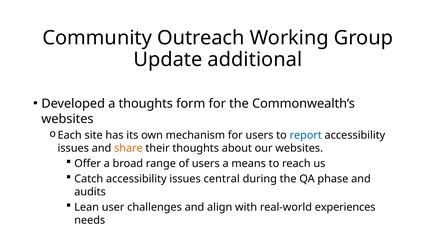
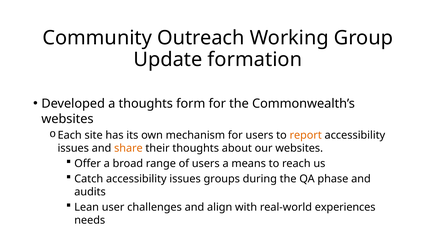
additional: additional -> formation (255, 60)
report colour: blue -> orange (306, 135)
central: central -> groups (222, 179)
